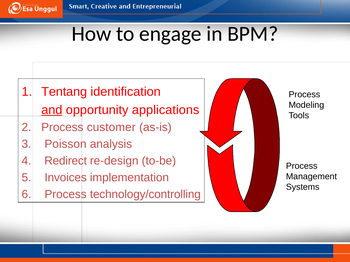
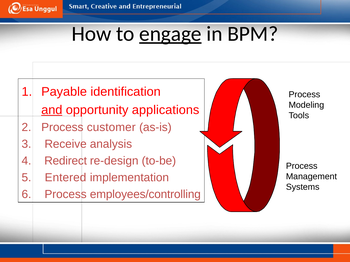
engage underline: none -> present (170, 34)
Tentang: Tentang -> Payable (64, 92)
Poisson: Poisson -> Receive (66, 144)
Invoices: Invoices -> Entered (66, 178)
technology/controlling: technology/controlling -> employees/controlling (145, 195)
